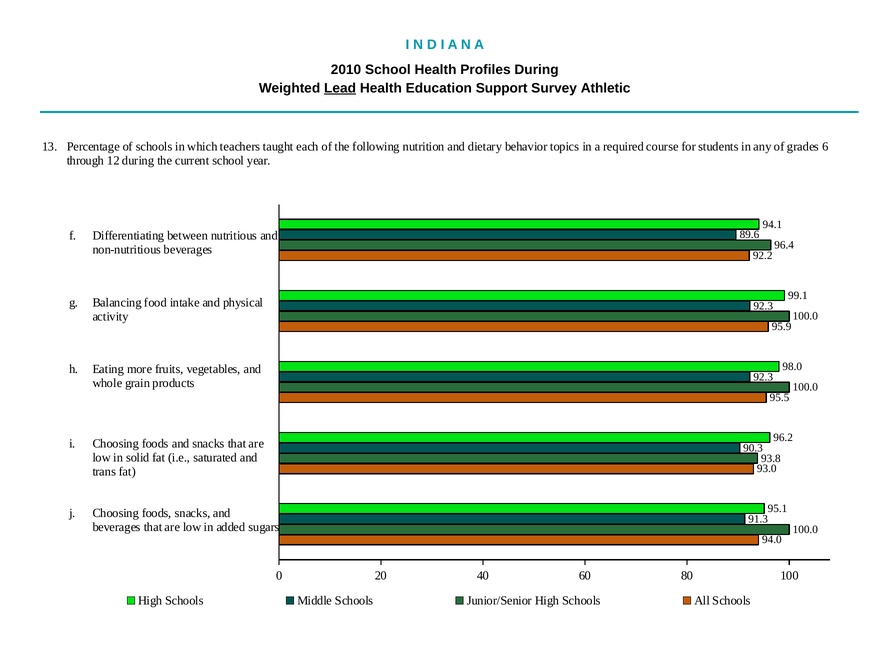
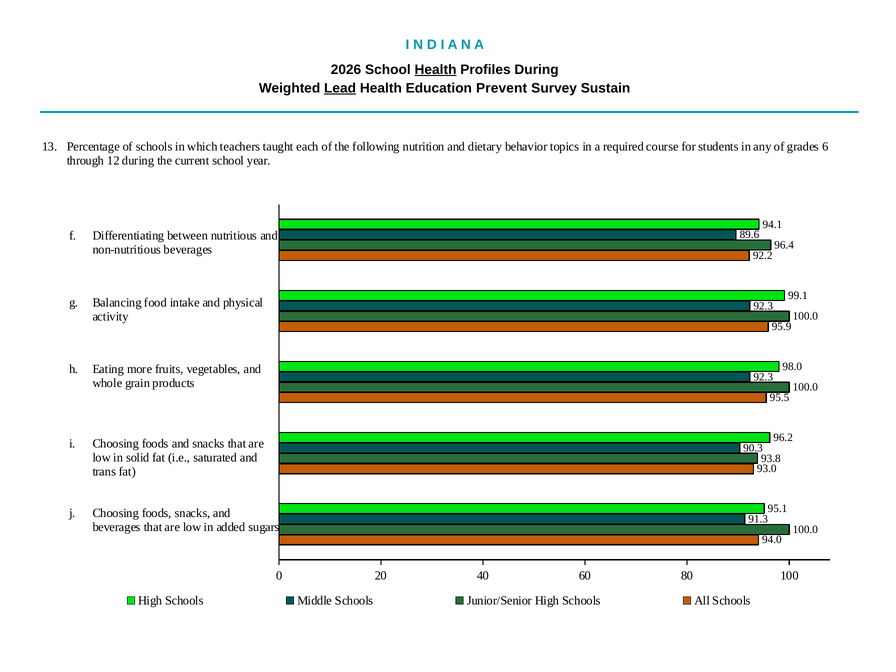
2010: 2010 -> 2026 (346, 70)
Health underline: none -> present (436, 70)
Support: Support -> Prevent (502, 88)
Athletic: Athletic -> Sustain (606, 88)
